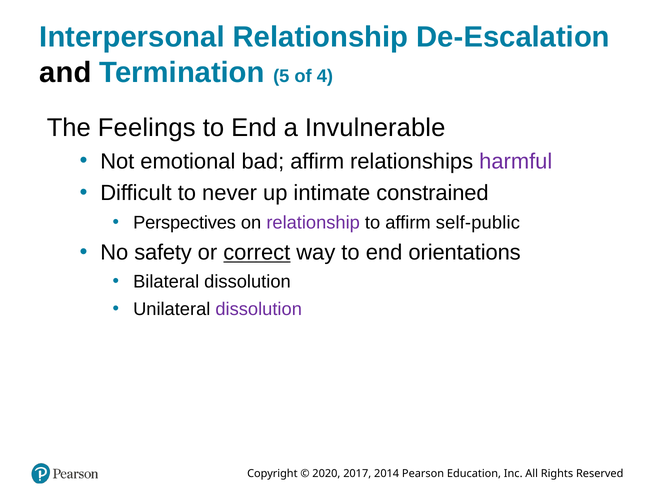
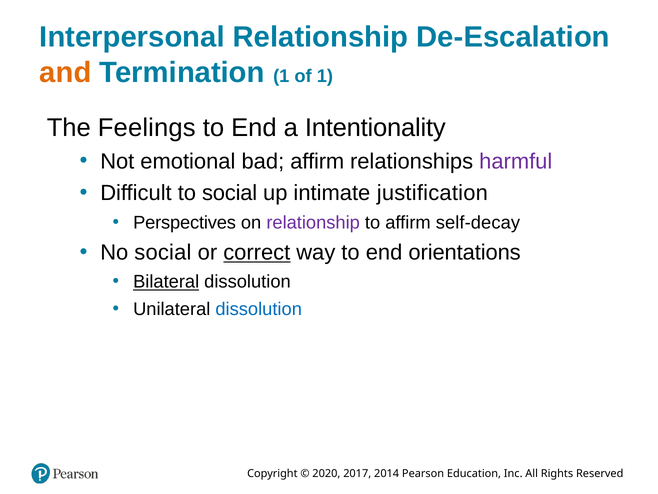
and colour: black -> orange (65, 72)
Termination 5: 5 -> 1 (281, 76)
of 4: 4 -> 1 (325, 76)
Invulnerable: Invulnerable -> Intentionality (375, 127)
to never: never -> social (230, 193)
constrained: constrained -> justification (432, 193)
self-public: self-public -> self-decay (478, 222)
No safety: safety -> social (163, 252)
Bilateral underline: none -> present (166, 282)
dissolution colour: purple -> blue (259, 309)
